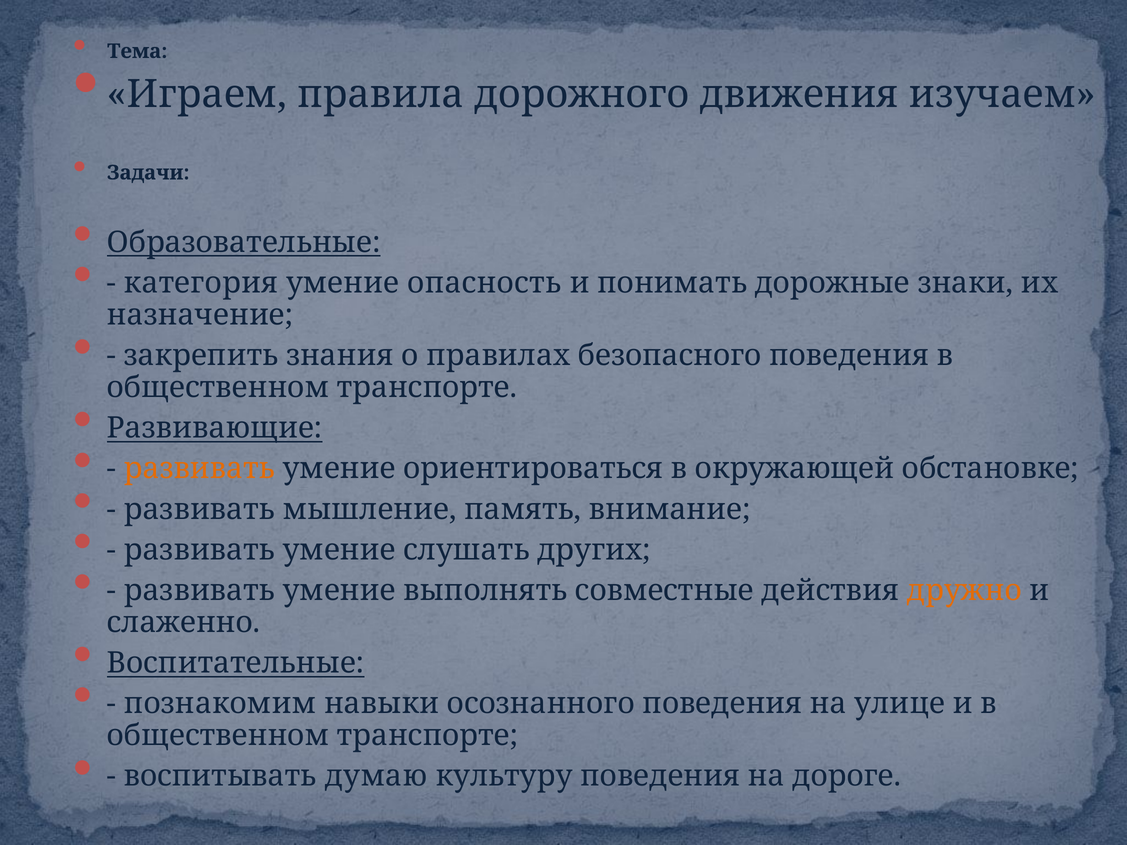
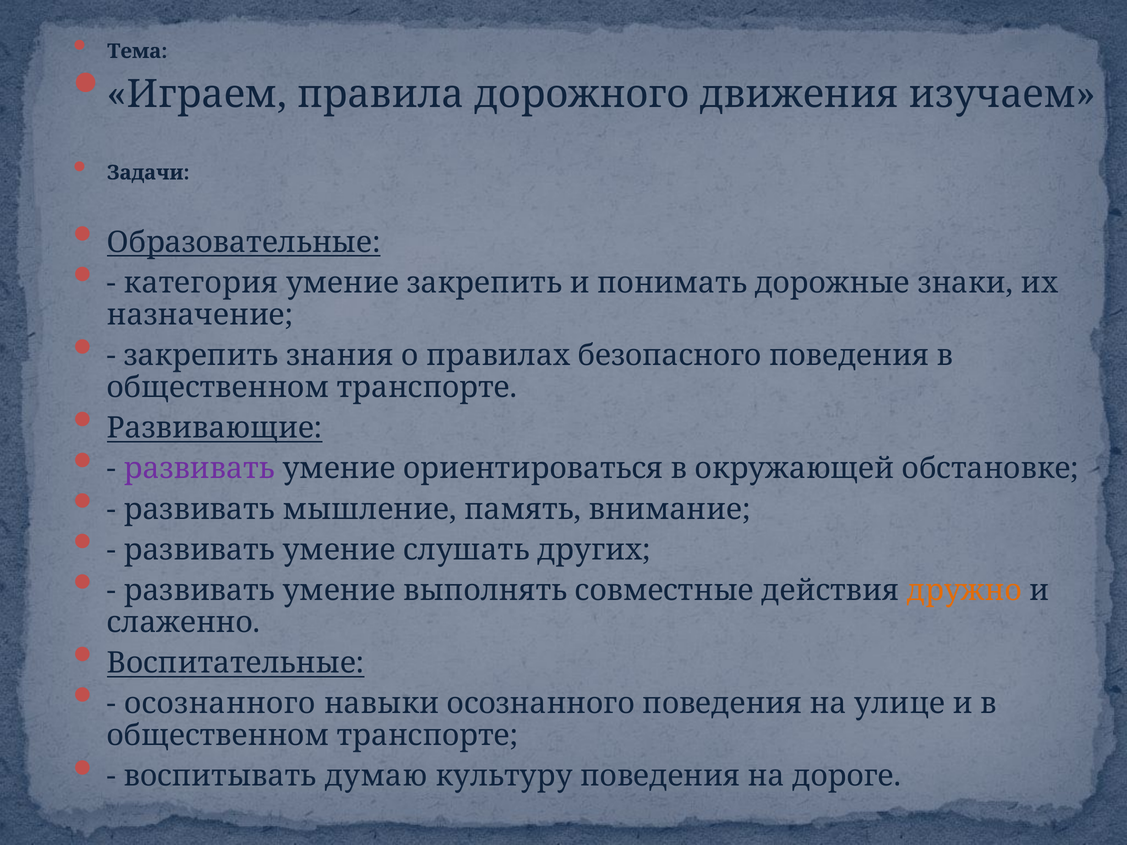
умение опасность: опасность -> закрепить (484, 283)
развивать colour: orange -> purple (199, 469)
познакомим: познакомим -> осознанного (220, 704)
